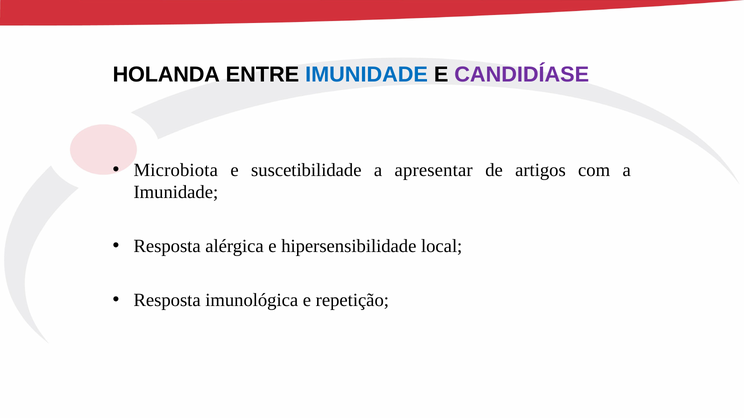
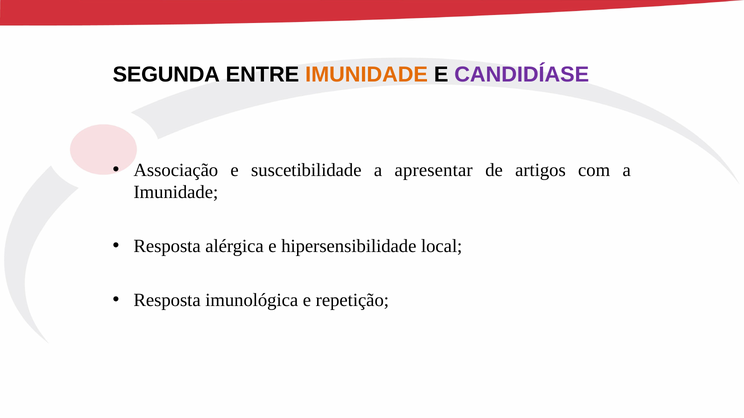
HOLANDA: HOLANDA -> SEGUNDA (166, 75)
IMUNIDADE colour: blue -> orange (367, 75)
Microbiota: Microbiota -> Associação (176, 170)
